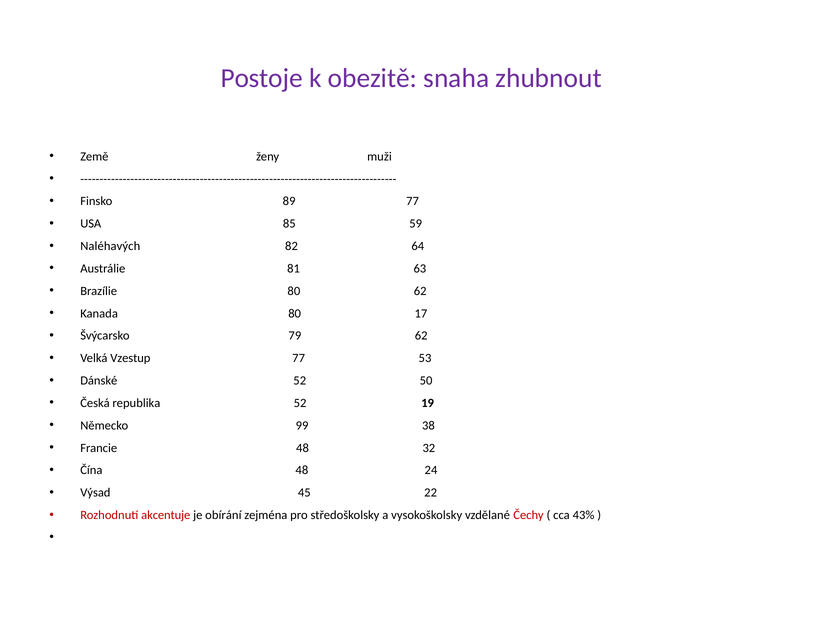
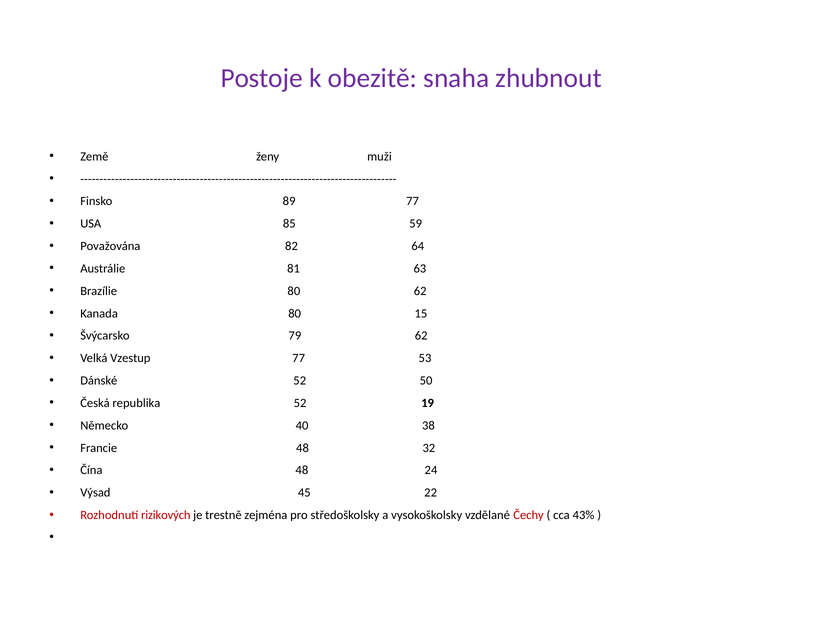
Naléhavých: Naléhavých -> Považována (110, 246)
17: 17 -> 15 (421, 314)
99: 99 -> 40 (302, 426)
akcentuje: akcentuje -> rizikových (166, 515)
obírání: obírání -> trestně (223, 515)
